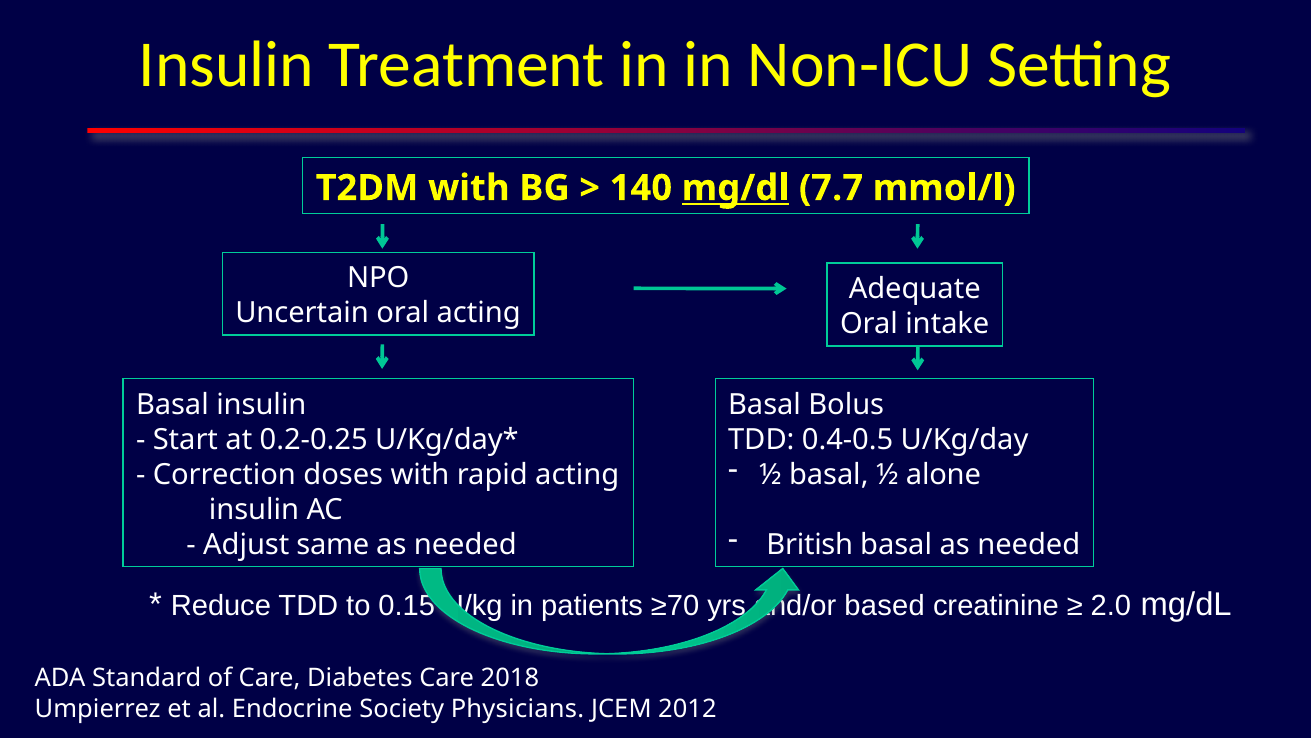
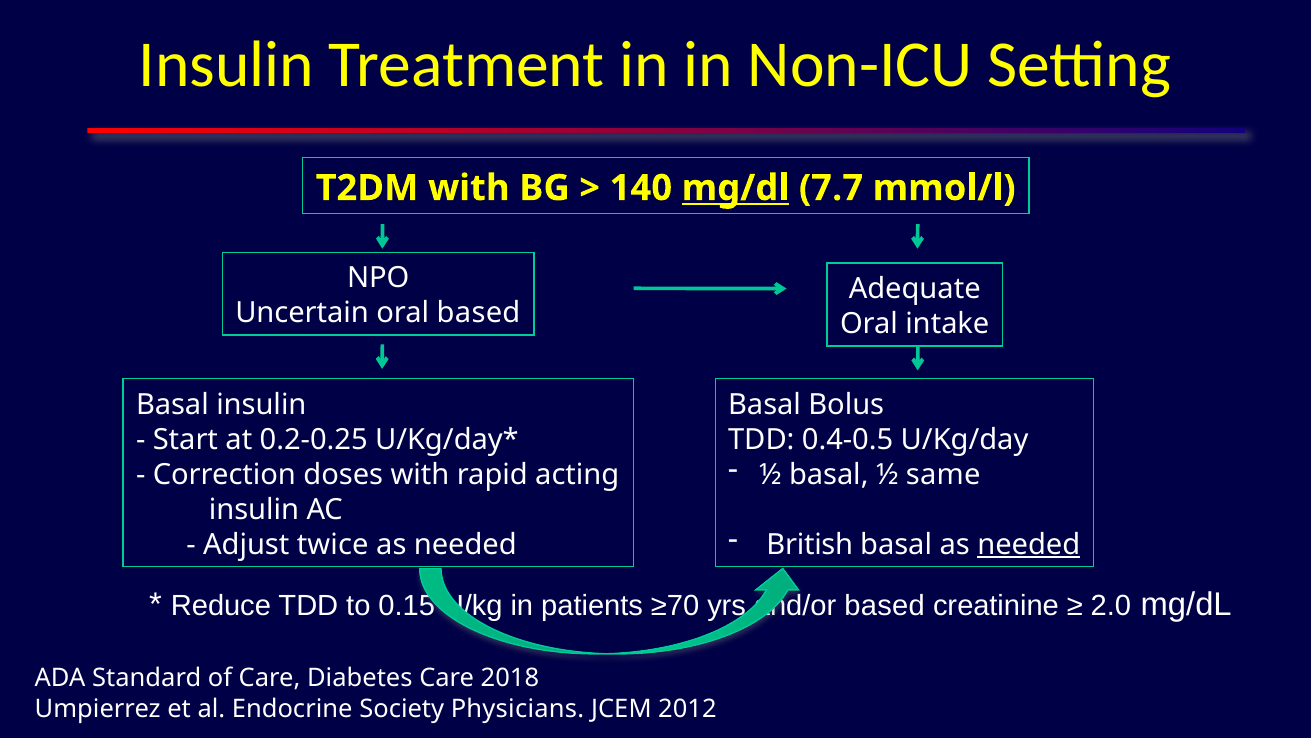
oral acting: acting -> based (479, 313)
alone: alone -> same (943, 474)
needed underline: none -> present (1029, 544)
same: same -> twice (333, 544)
